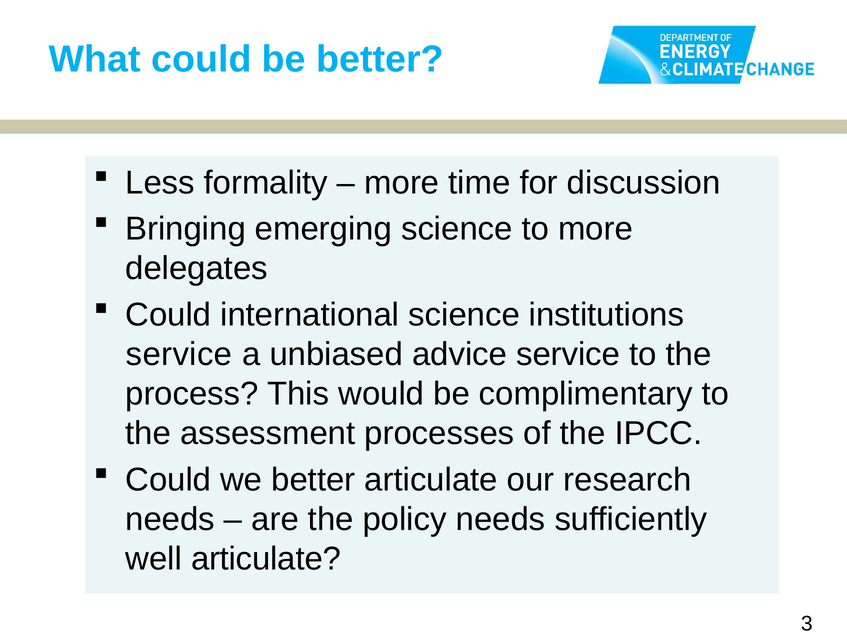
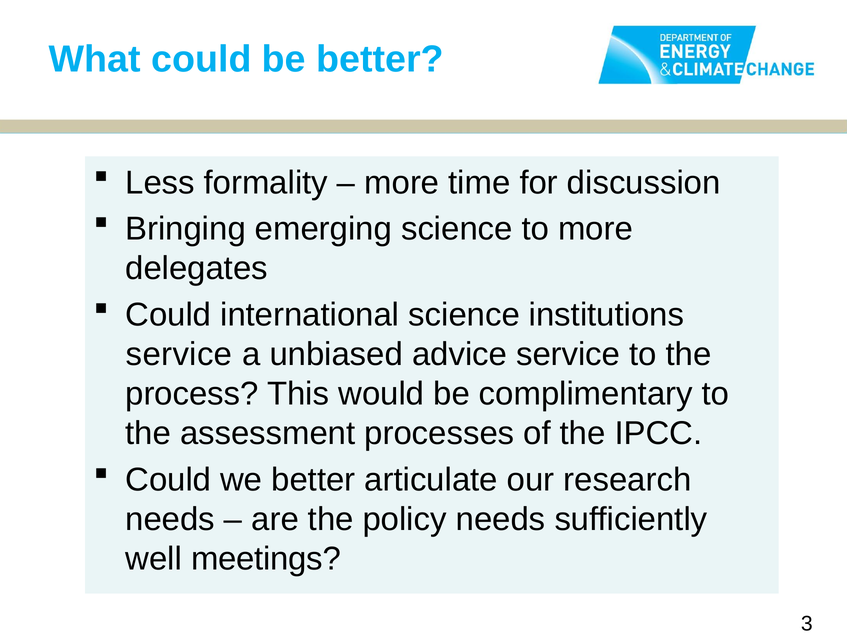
well articulate: articulate -> meetings (266, 558)
